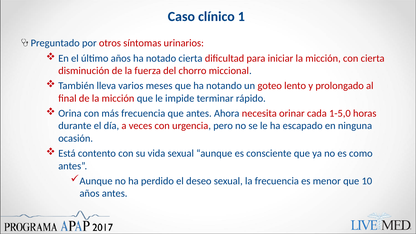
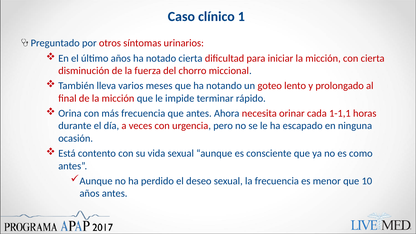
1-5,0: 1-5,0 -> 1-1,1 (340, 113)
